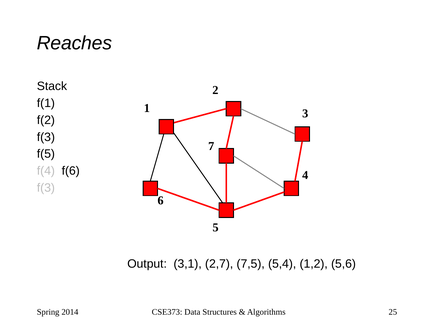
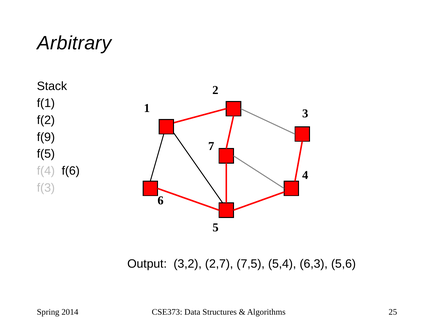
Reaches: Reaches -> Arbitrary (74, 43)
f(3: f(3 -> f(9 (46, 137)
3,1: 3,1 -> 3,2 (188, 263)
1,2: 1,2 -> 6,3 (314, 263)
